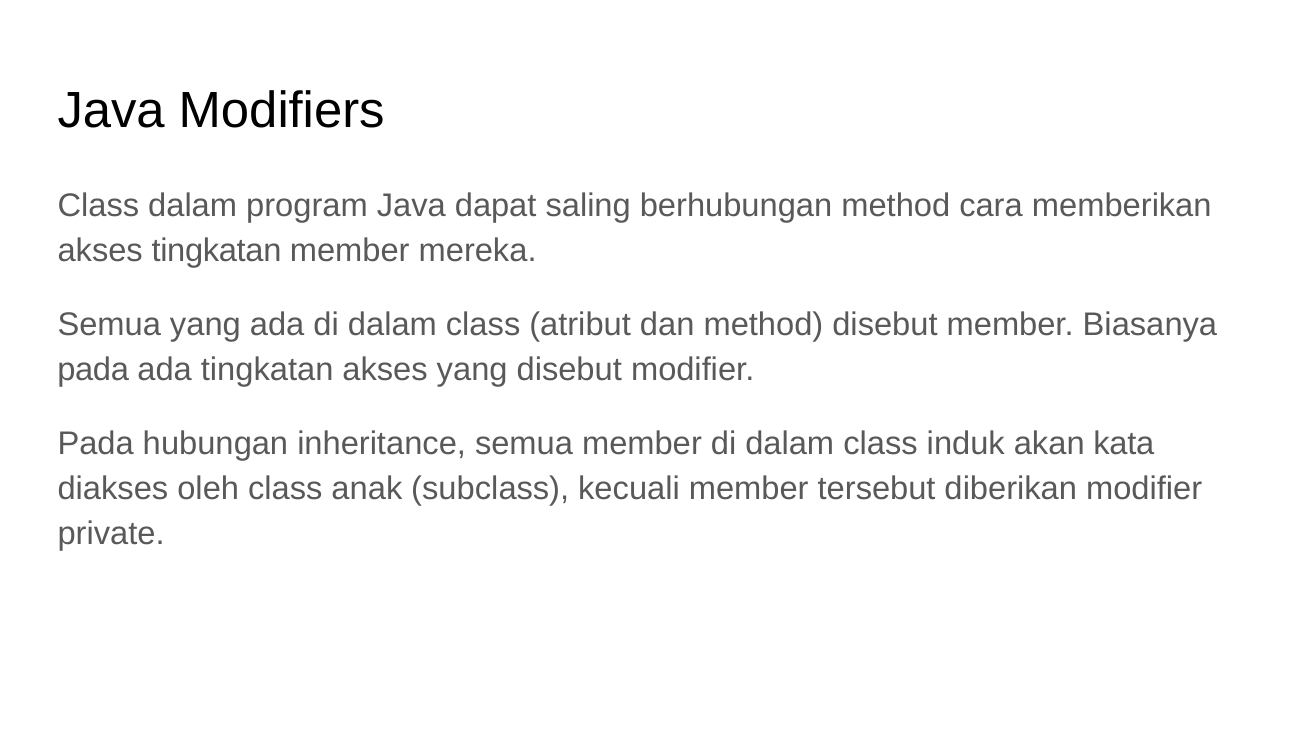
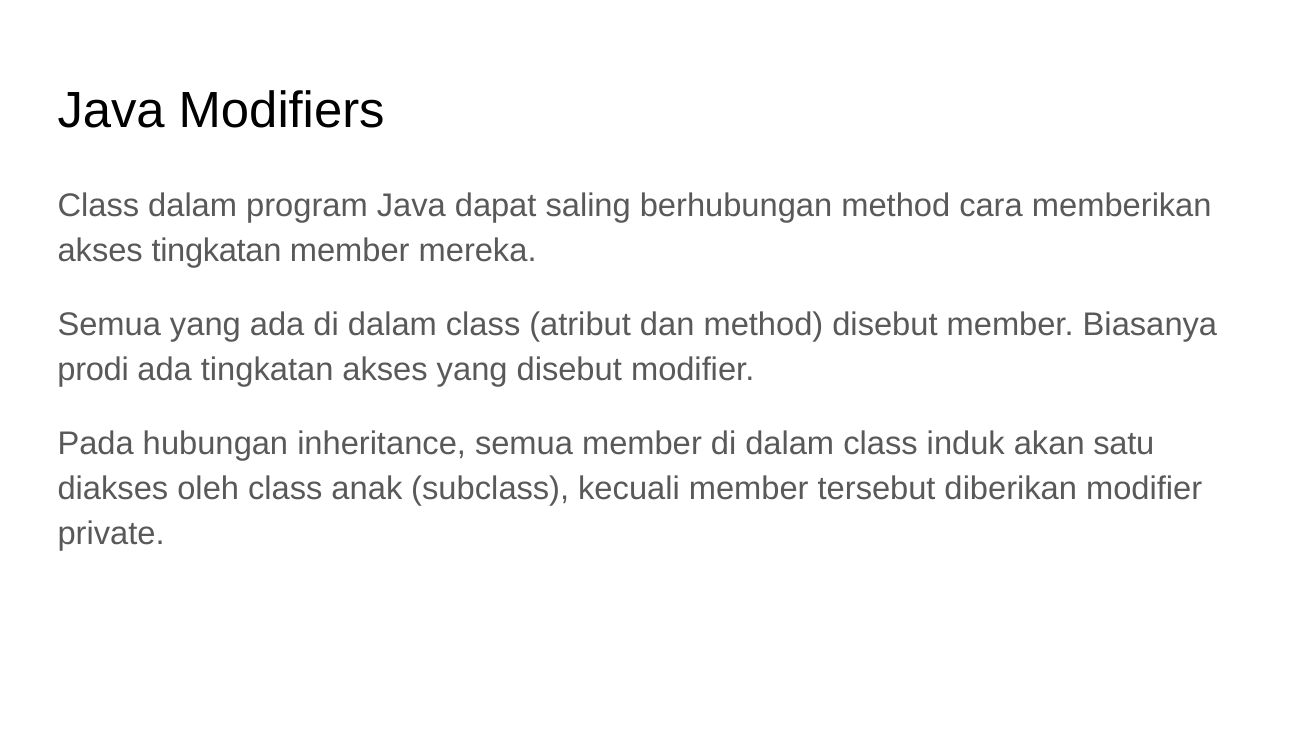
pada: pada -> prodi (93, 370)
kata: kata -> satu (1124, 444)
